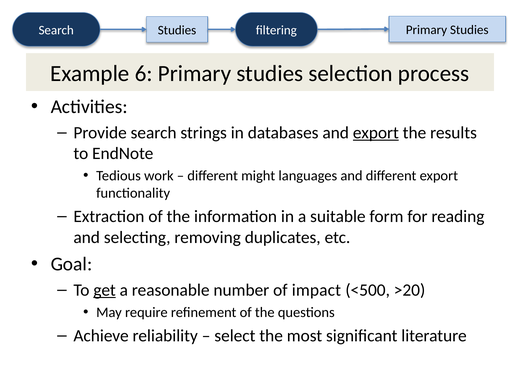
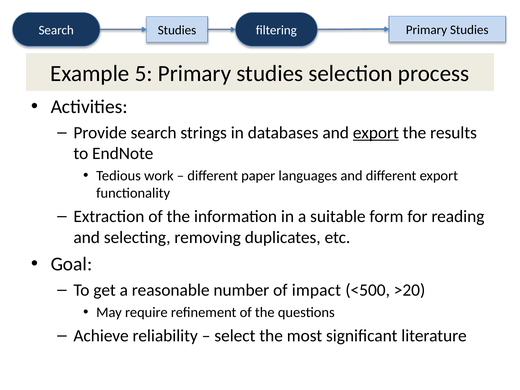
6: 6 -> 5 (144, 74)
might: might -> paper (258, 176)
get underline: present -> none (105, 290)
